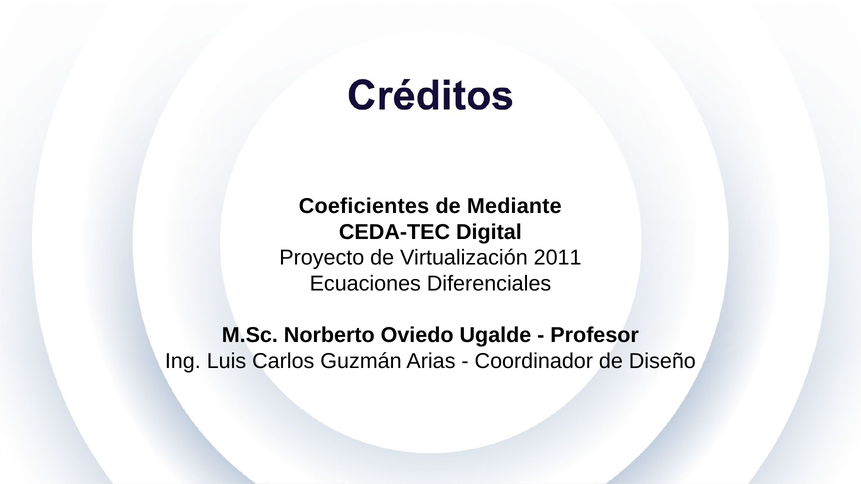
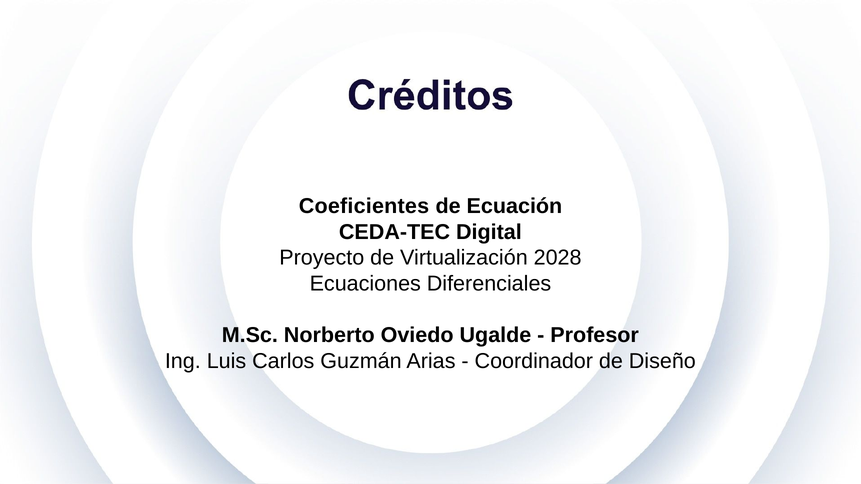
Mediante: Mediante -> Ecuación (514, 206)
2011: 2011 -> 2028 (558, 258)
